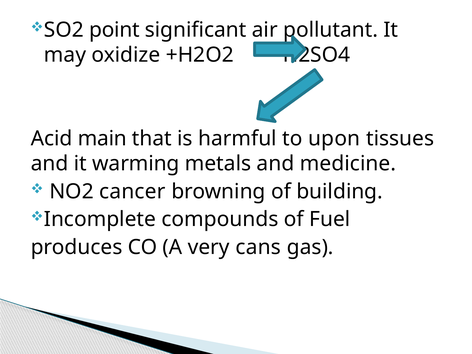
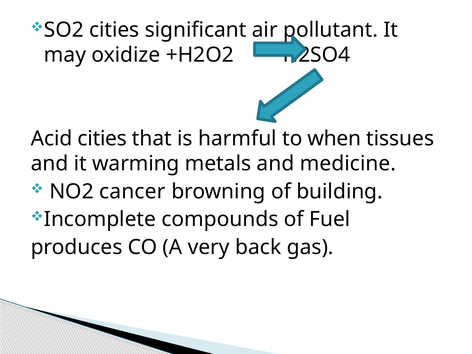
SO2 point: point -> cities (114, 30)
Acid main: main -> cities (102, 139)
upon: upon -> when (334, 139)
cans: cans -> back (258, 247)
